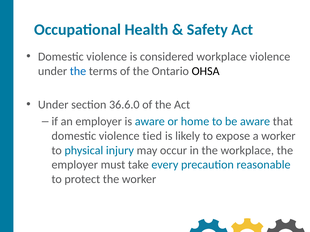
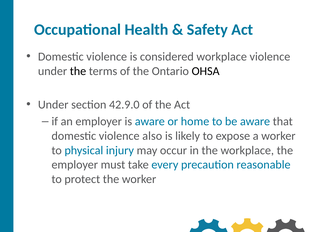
the colour: blue -> black (78, 71)
36.6.0: 36.6.0 -> 42.9.0 (124, 105)
tied: tied -> also (152, 136)
